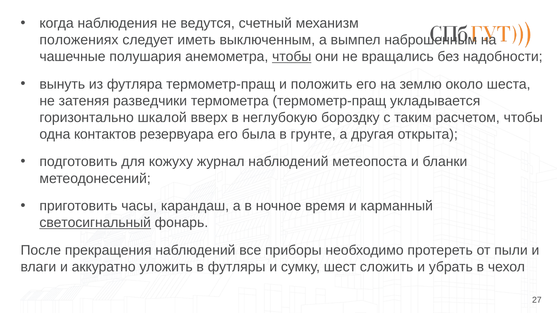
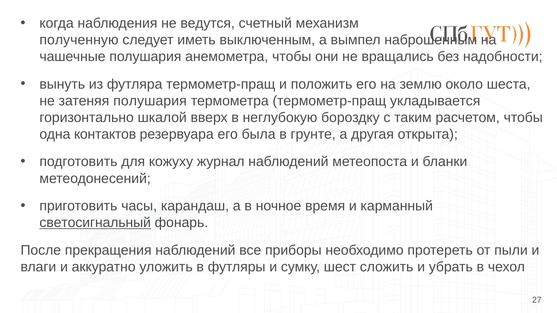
положениях: положениях -> полученную (79, 40)
чтобы underline: present -> none (292, 57)
затеняя разведчики: разведчики -> полушария (150, 101)
